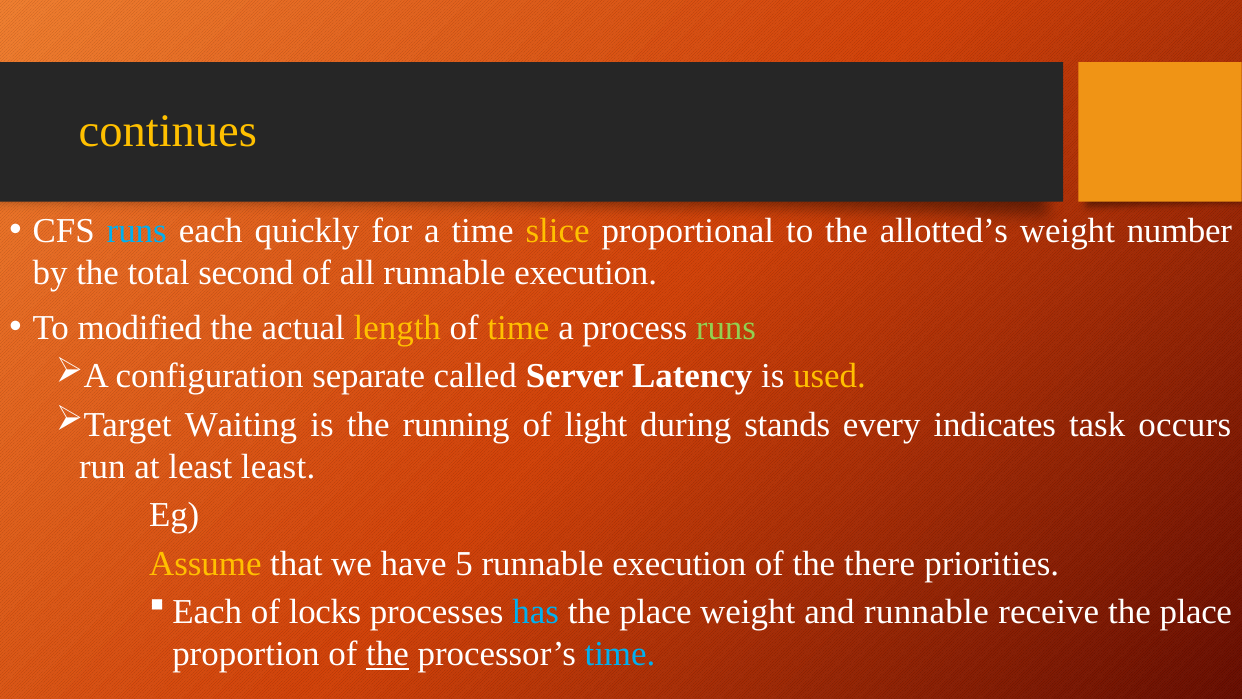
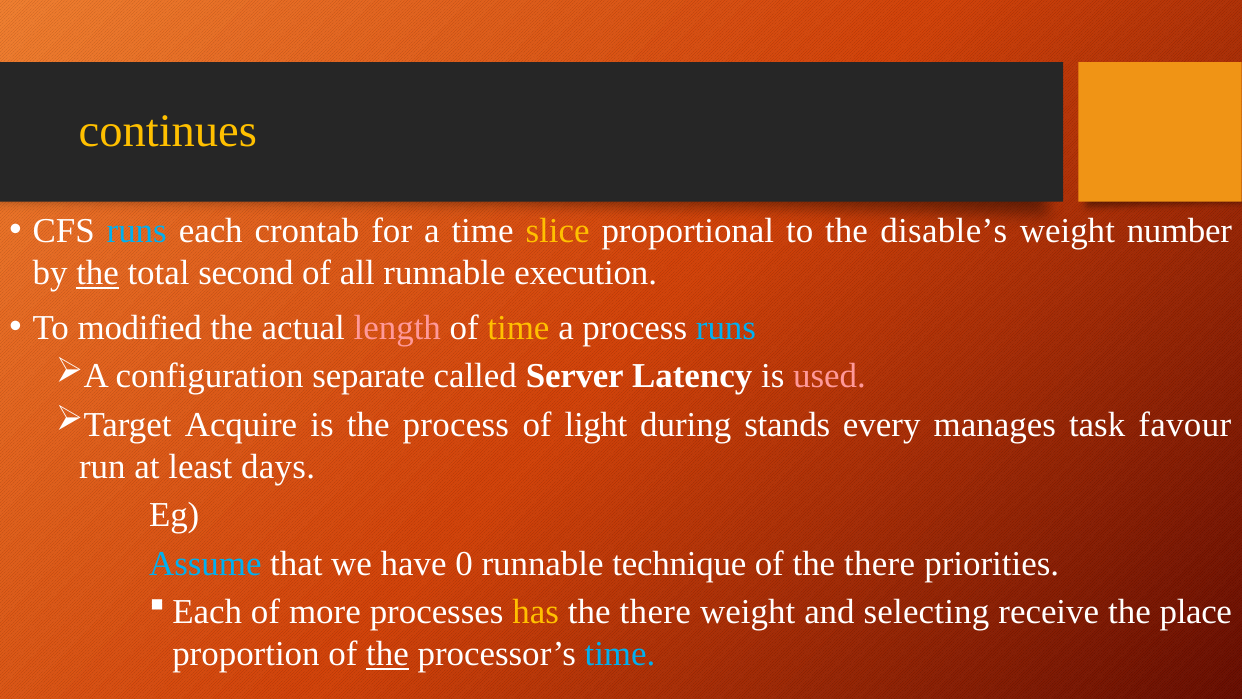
quickly: quickly -> crontab (307, 231)
allotted’s: allotted’s -> disable’s (944, 231)
the underline: none -> present (98, 273)
length colour: yellow -> pink (397, 328)
runs colour: light green -> light blue (726, 328)
used colour: yellow -> pink (830, 376)
Waiting: Waiting -> Acquire (241, 425)
the running: running -> process (456, 425)
indicates: indicates -> manages (995, 425)
occurs: occurs -> favour (1185, 425)
least least: least -> days (278, 466)
Assume colour: yellow -> light blue (205, 563)
5: 5 -> 0 (464, 563)
execution: execution -> technique (679, 563)
locks: locks -> more (325, 612)
has colour: light blue -> yellow (536, 612)
place: place -> there (655, 612)
and runnable: runnable -> selecting (926, 612)
